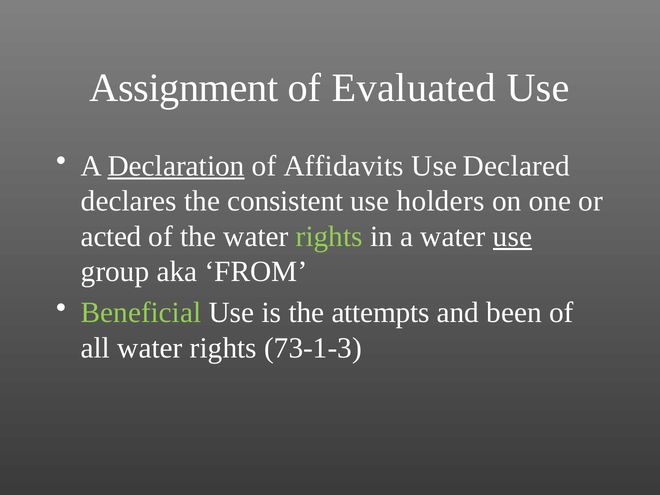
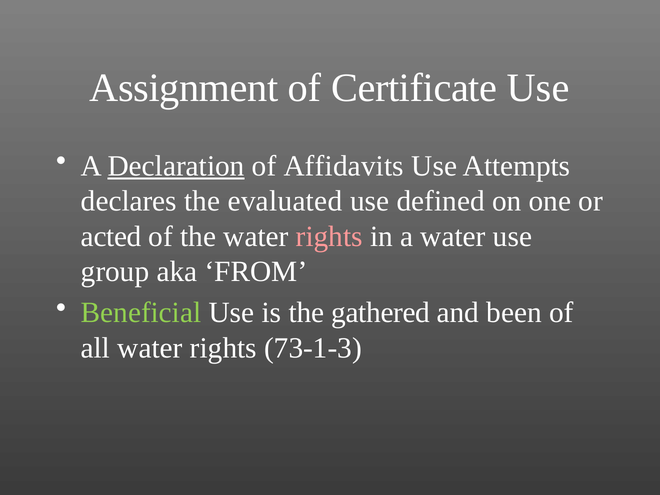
Evaluated: Evaluated -> Certificate (414, 88)
Declared: Declared -> Attempts (517, 166)
consistent: consistent -> evaluated (285, 201)
holders: holders -> defined (441, 201)
rights colour: light green -> pink (329, 236)
use underline: present -> none (513, 236)
attempts: attempts -> gathered (381, 313)
